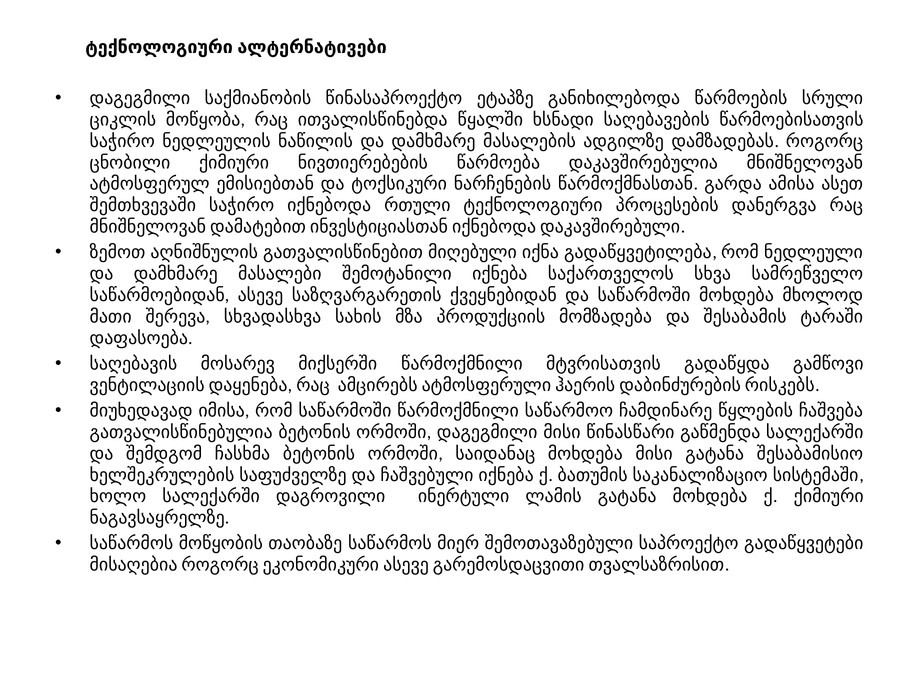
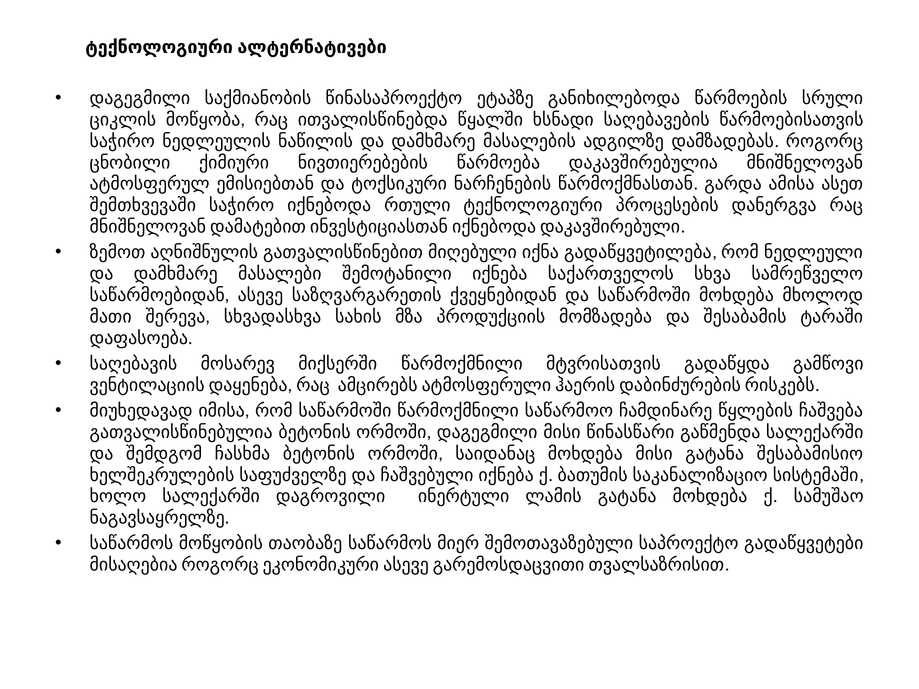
ქ ქიმიური: ქიმიური -> სამუშაო (829, 497)
